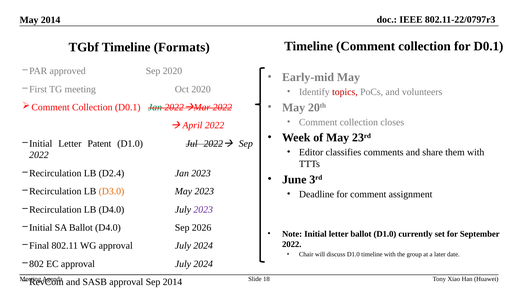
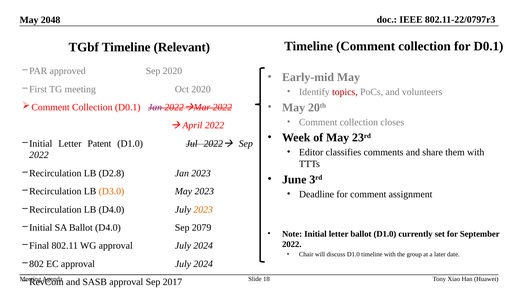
May 2014: 2014 -> 2048 (51, 20)
Formats: Formats -> Relevant (182, 47)
Jan colour: green -> purple (155, 107)
D2.4: D2.4 -> D2.8 (111, 173)
2023 colour: purple -> orange (203, 210)
2026: 2026 -> 2079 (202, 228)
Sep 2014: 2014 -> 2017 (172, 282)
